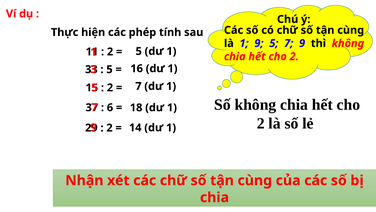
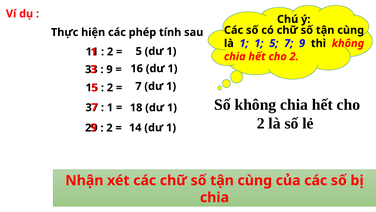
1 9: 9 -> 1 (259, 43)
5: 5 -> 9 (109, 69)
6: 6 -> 1 (110, 107)
